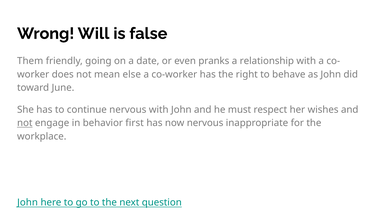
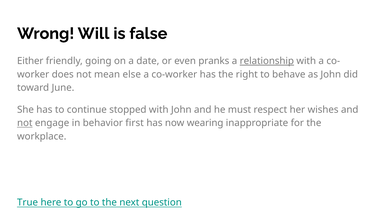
Them: Them -> Either (30, 61)
relationship underline: none -> present (267, 61)
continue nervous: nervous -> stopped (128, 110)
now nervous: nervous -> wearing (205, 123)
John: John -> True (28, 203)
